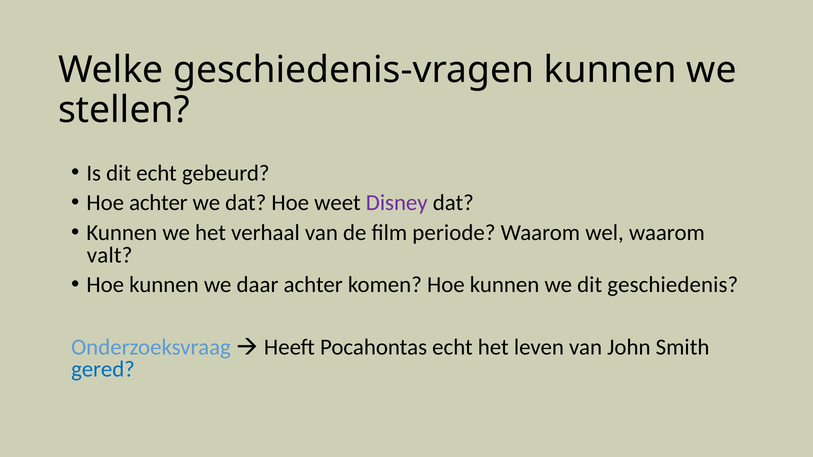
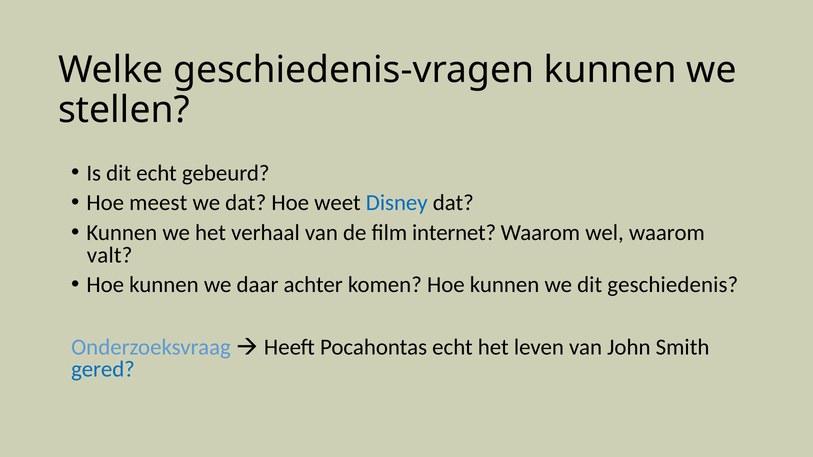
Hoe achter: achter -> meest (158, 203)
Disney colour: purple -> blue (397, 203)
periode: periode -> internet (454, 233)
